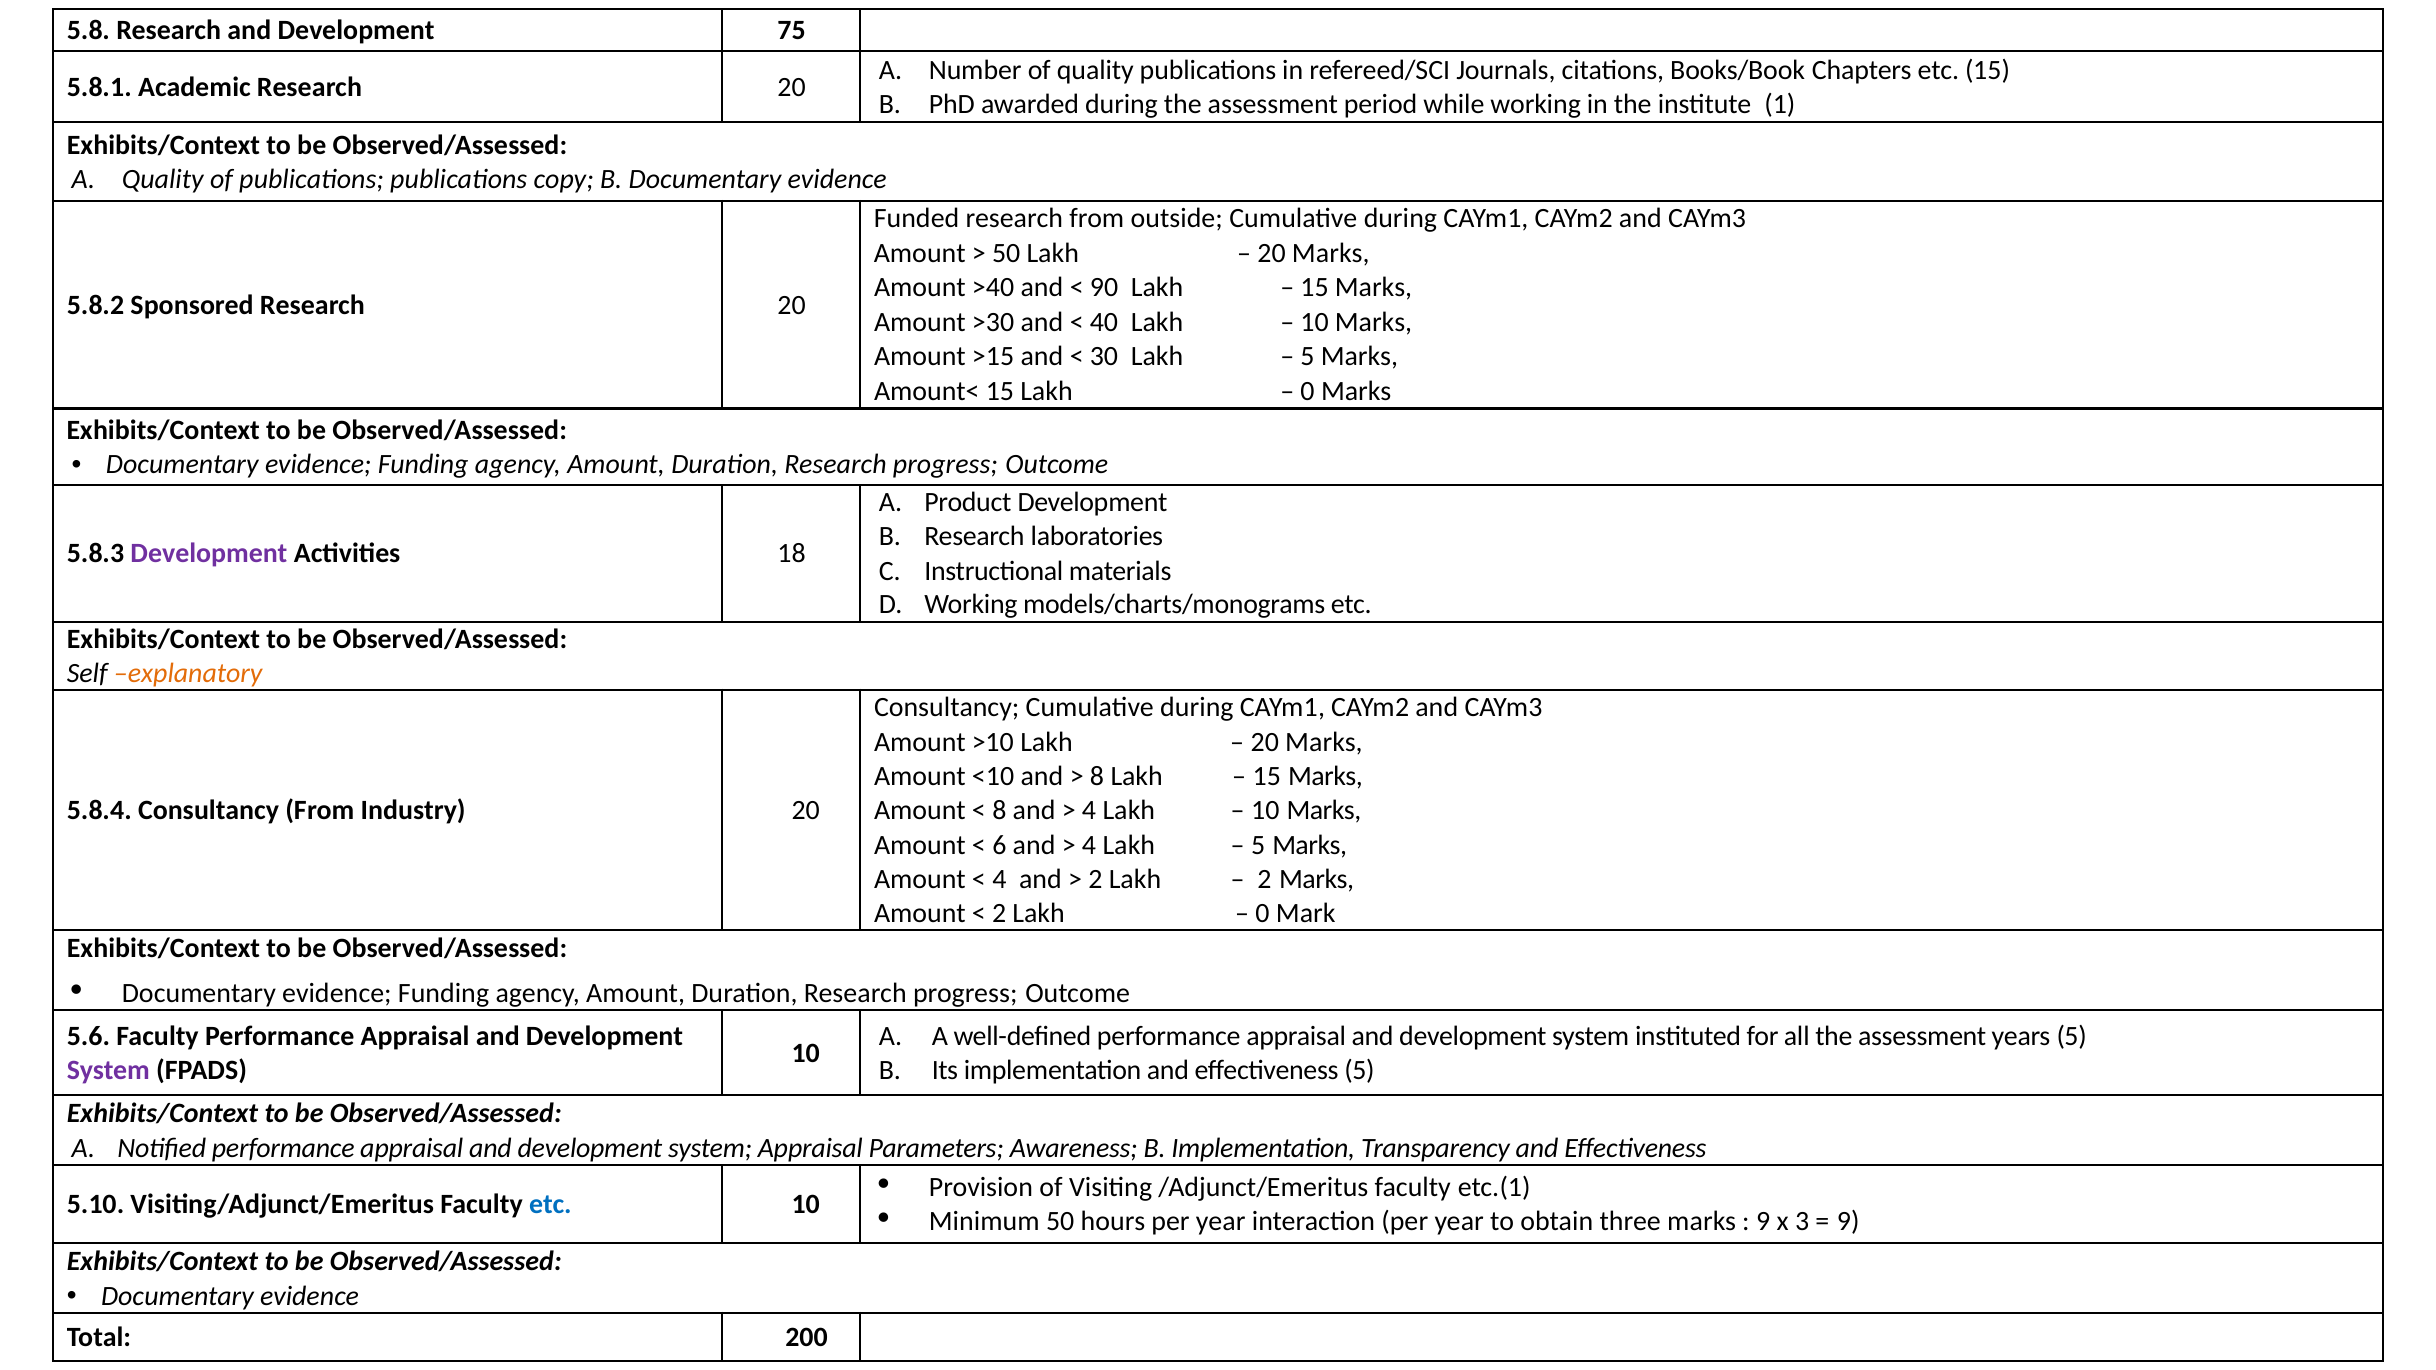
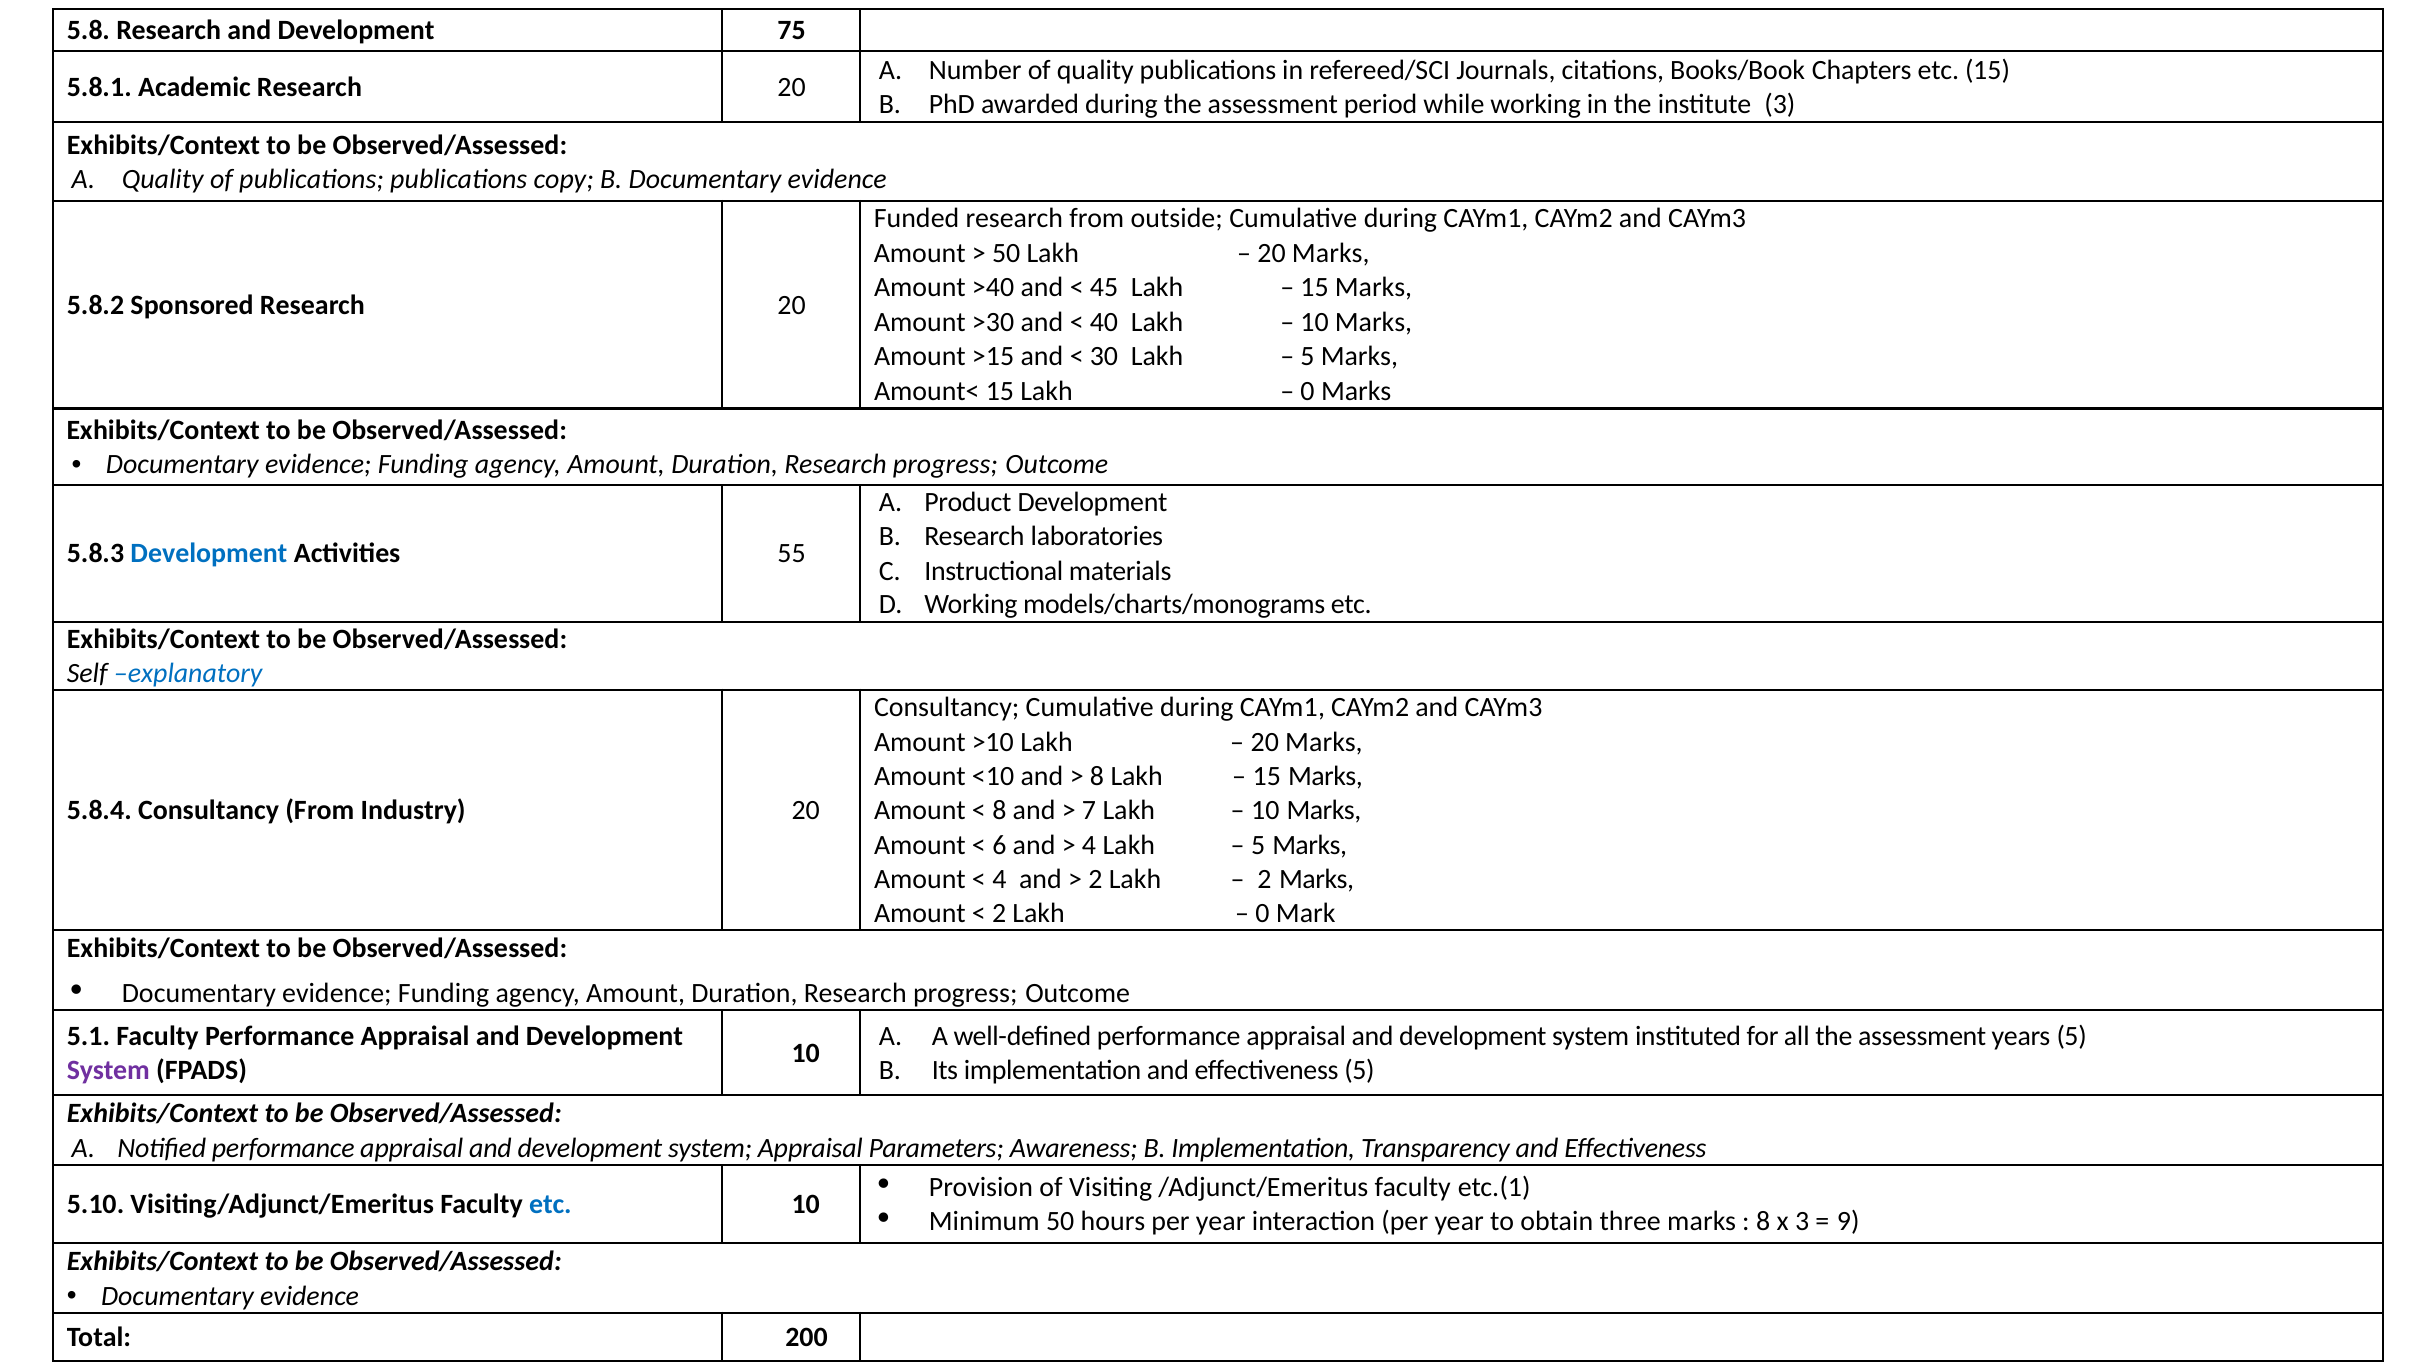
institute 1: 1 -> 3 (1780, 104)
90: 90 -> 45 (1104, 287)
Development colour: purple -> blue (209, 554)
18: 18 -> 55 (792, 554)
explanatory colour: orange -> blue (188, 673)
4: 4 -> 7 (1089, 811)
5.6: 5.6 -> 5.1 (88, 1036)
9: 9 -> 8 (1763, 1222)
